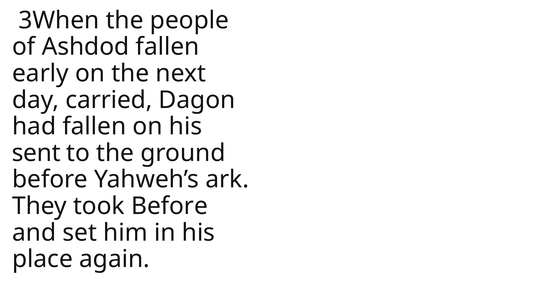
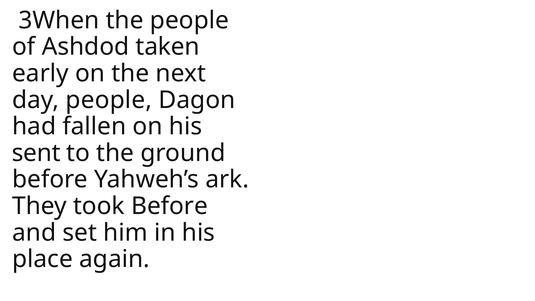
Ashdod fallen: fallen -> taken (168, 47)
day carried: carried -> people (109, 100)
